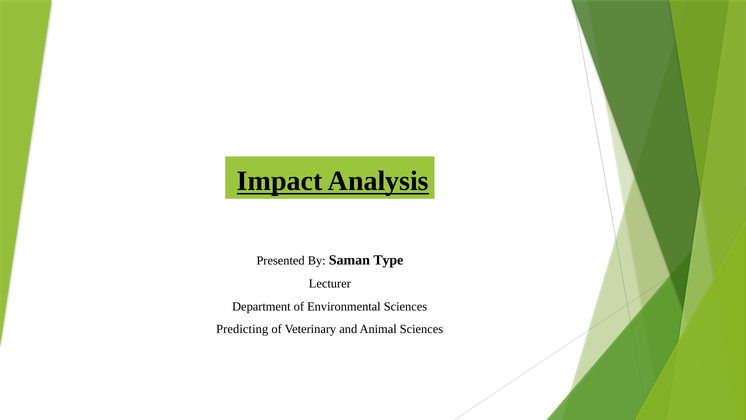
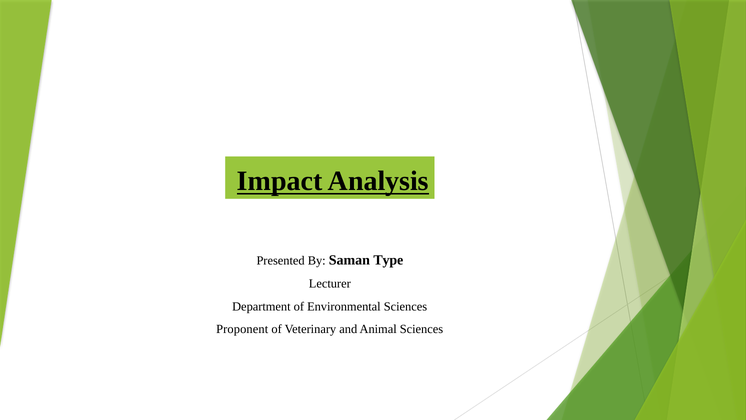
Predicting: Predicting -> Proponent (242, 329)
